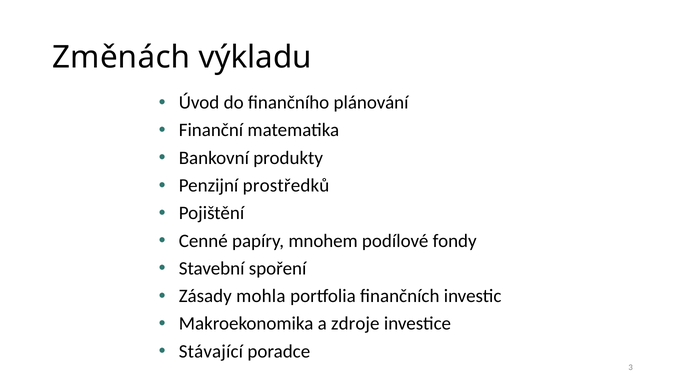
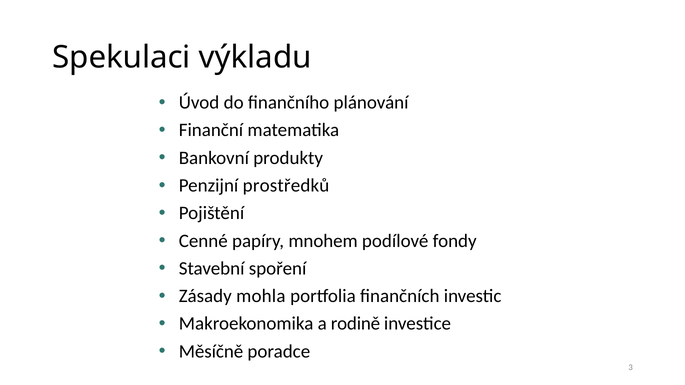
Změnách: Změnách -> Spekulaci (121, 58)
zdroje: zdroje -> rodině (355, 324)
Stávající: Stávající -> Měsíčně (211, 352)
